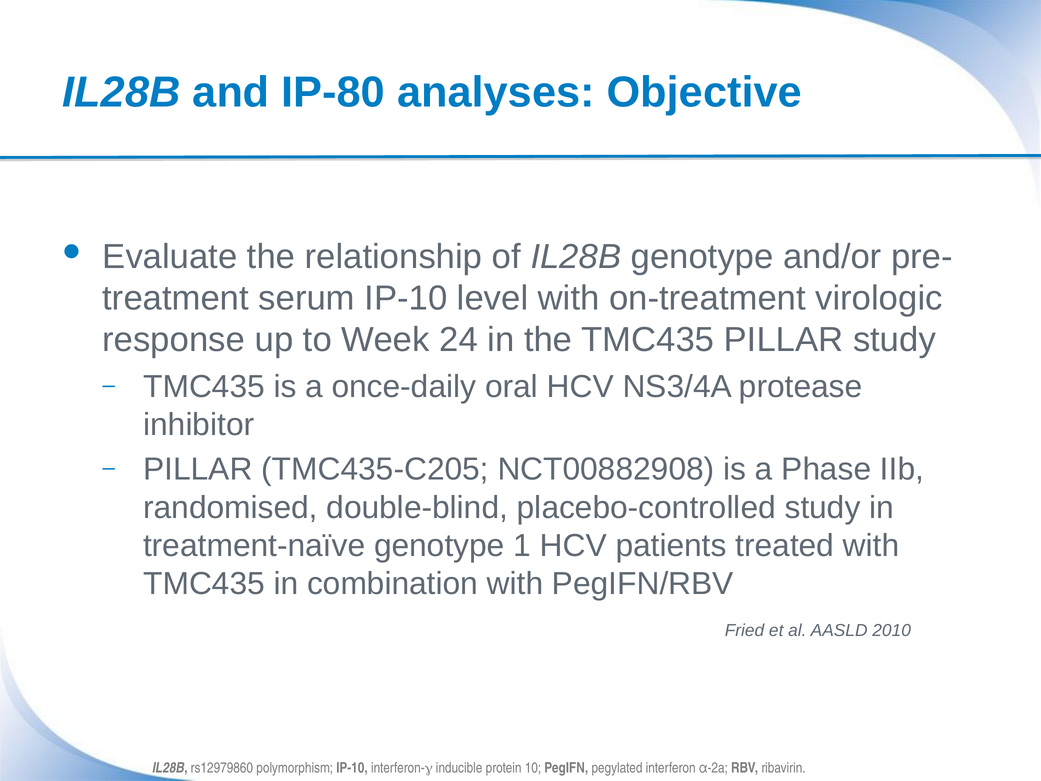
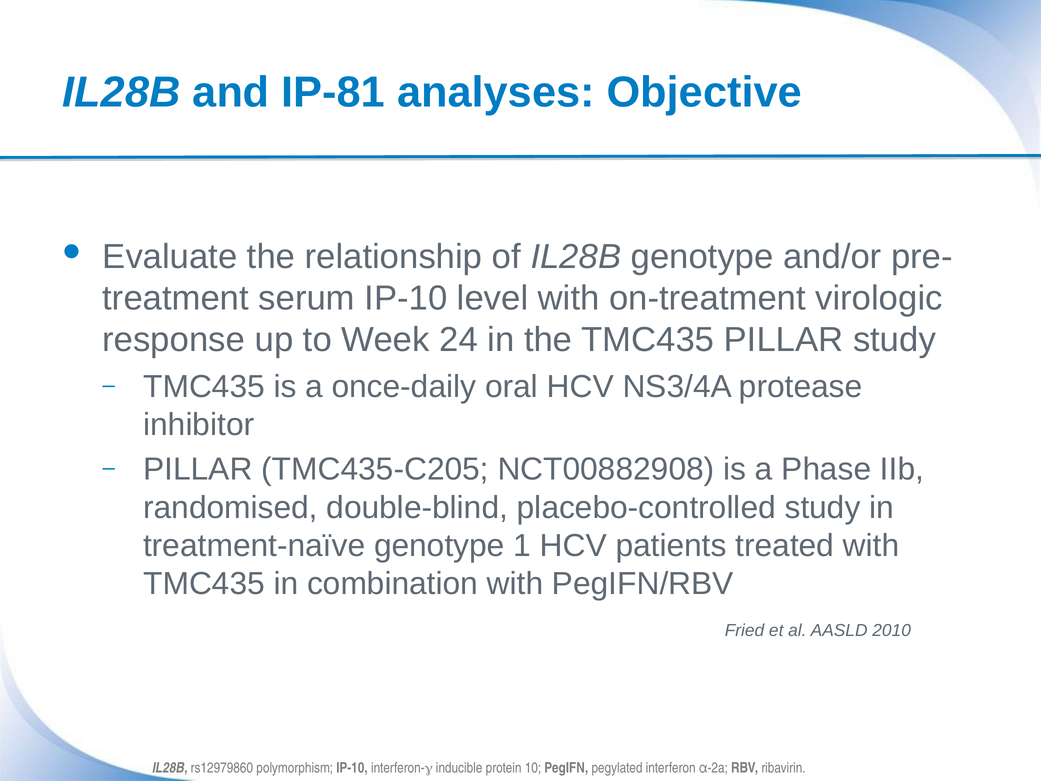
IP-80: IP-80 -> IP-81 (333, 92)
